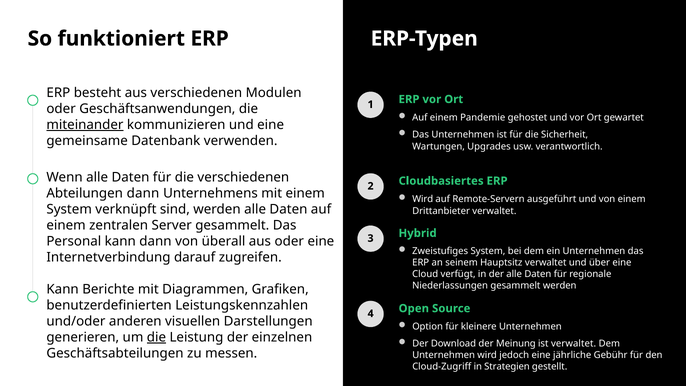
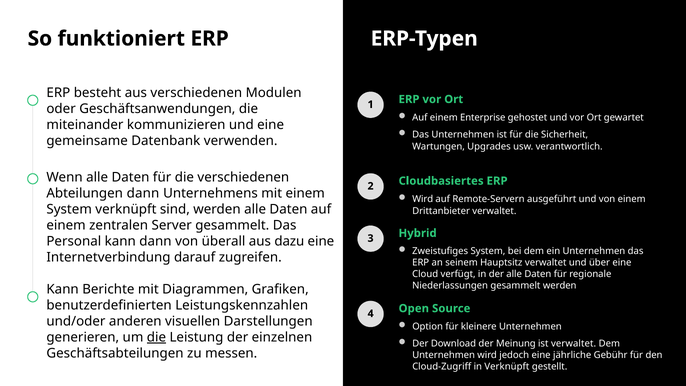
Pandemie: Pandemie -> Enterprise (483, 117)
miteinander underline: present -> none (85, 125)
aus oder: oder -> dazu (289, 241)
in Strategien: Strategien -> Verknüpft (507, 367)
